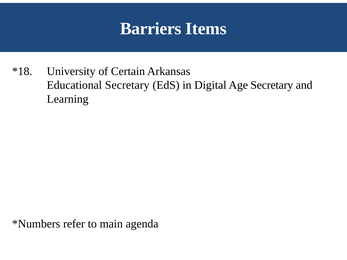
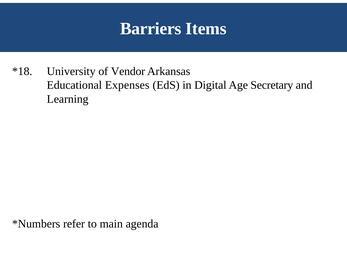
Certain: Certain -> Vendor (128, 71)
Educational Secretary: Secretary -> Expenses (127, 85)
